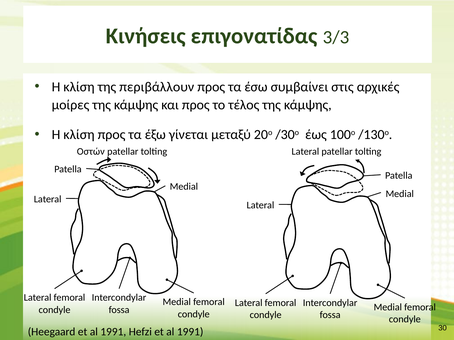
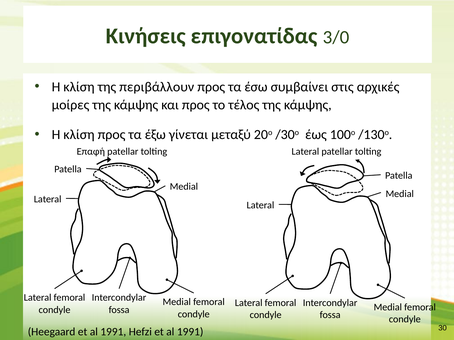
3/3: 3/3 -> 3/0 (336, 37)
Οστών: Οστών -> Επαφή (91, 152)
